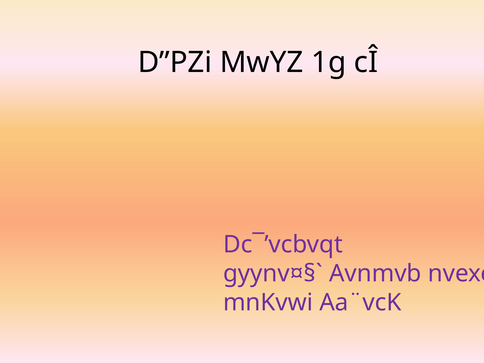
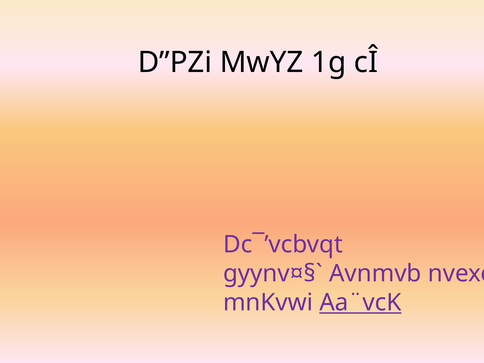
Aa¨vcK underline: none -> present (360, 303)
